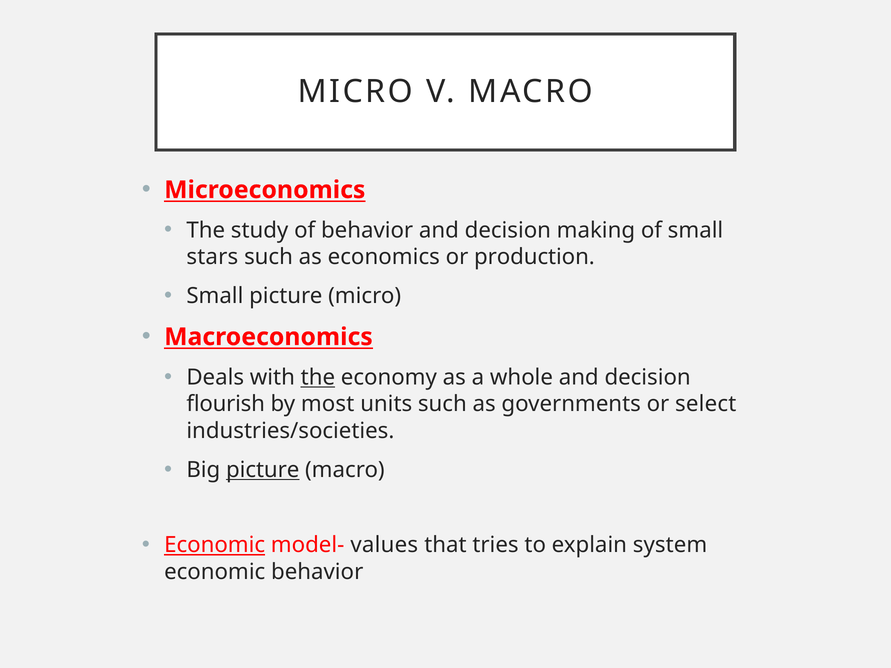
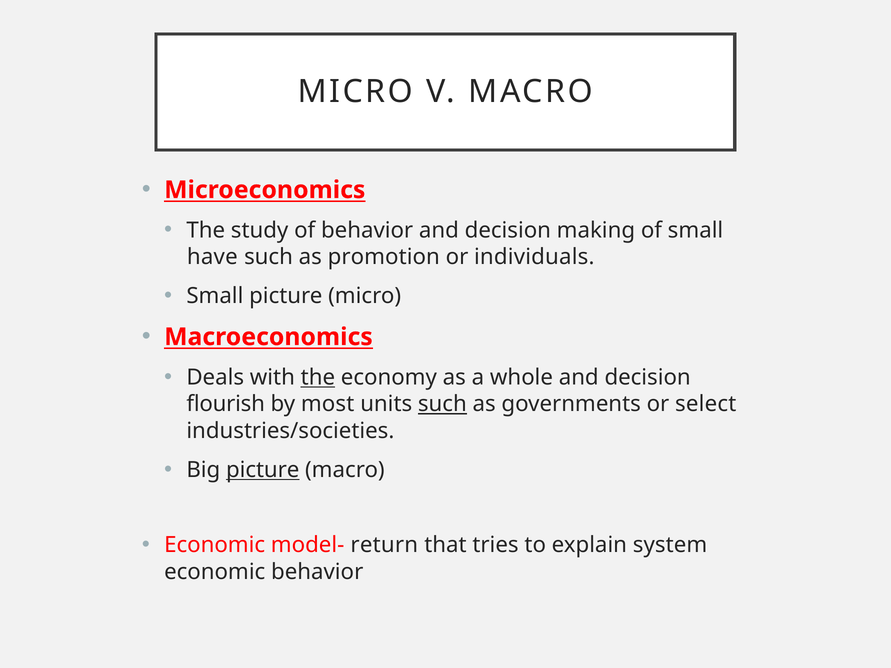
stars: stars -> have (212, 257)
economics: economics -> promotion (384, 257)
production: production -> individuals (534, 257)
such underline: none -> present (442, 404)
Economic underline: present -> none (215, 545)
values: values -> return (384, 545)
